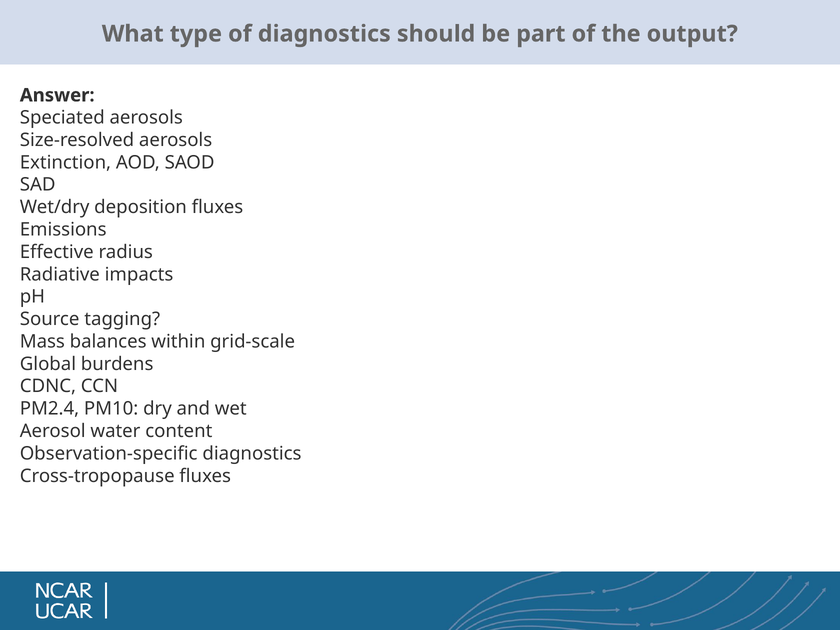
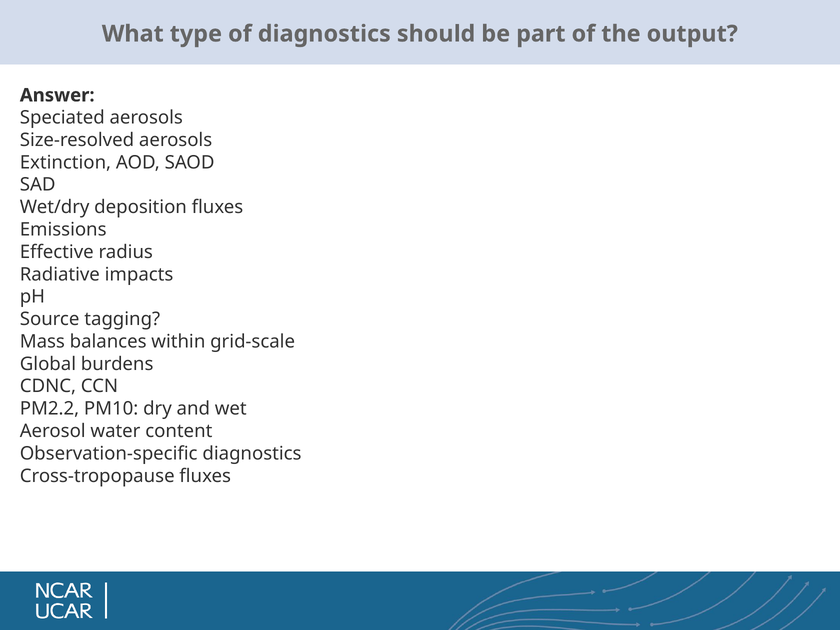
PM2.4: PM2.4 -> PM2.2 (50, 409)
